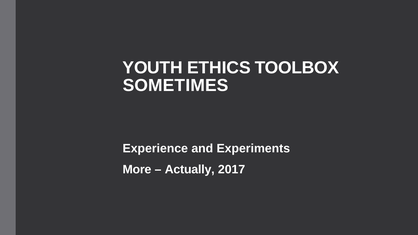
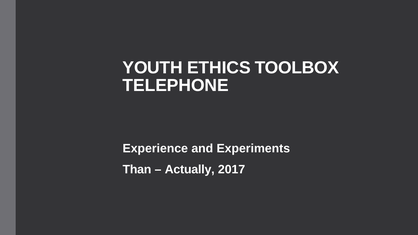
SOMETIMES: SOMETIMES -> TELEPHONE (176, 86)
More: More -> Than (137, 169)
